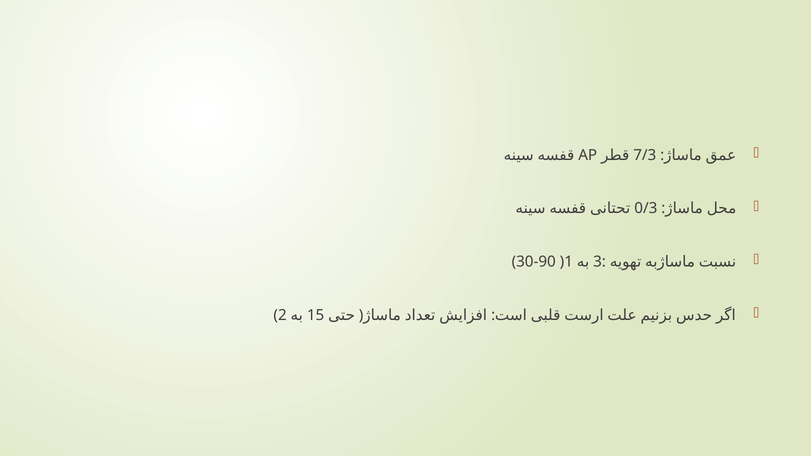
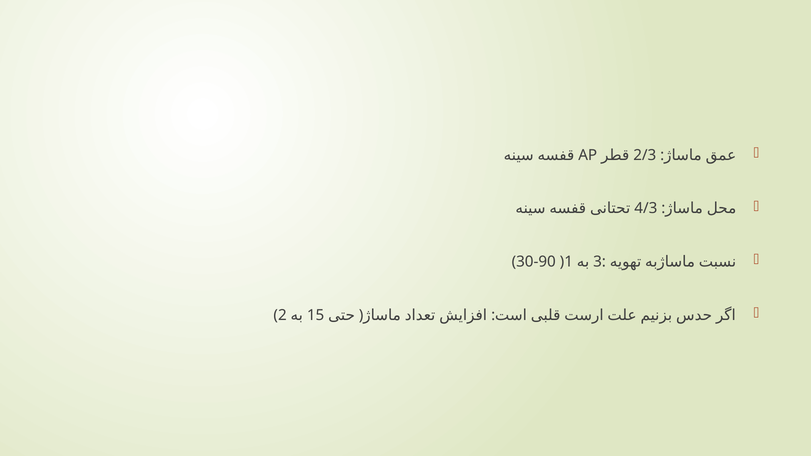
7/3: 7/3 -> 2/3 (645, 155)
0/3: 0/3 -> 4/3 (646, 209)
